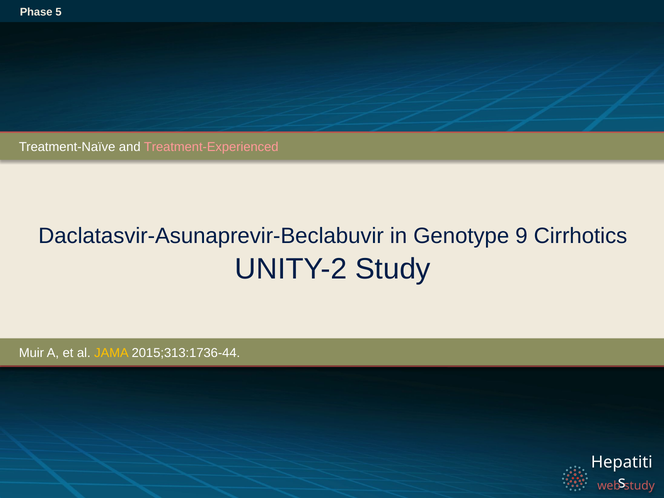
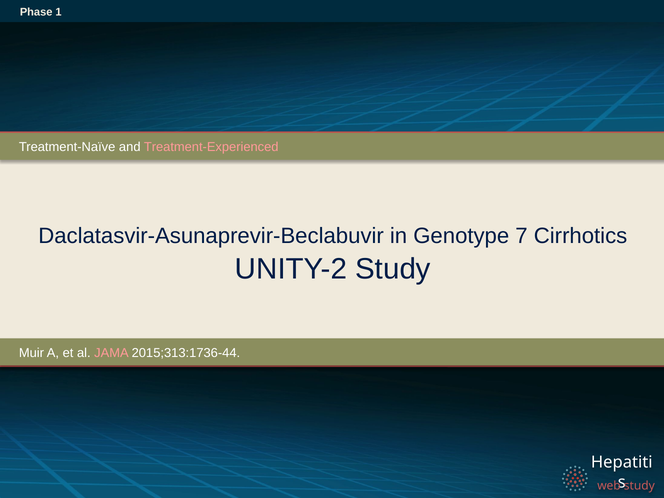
5: 5 -> 1 (59, 12)
9: 9 -> 7 (522, 236)
JAMA colour: yellow -> pink (111, 353)
